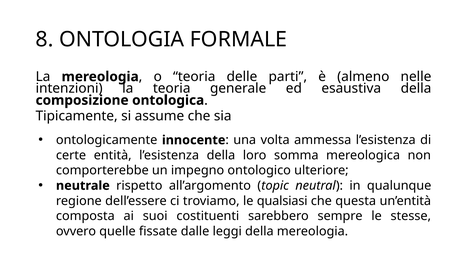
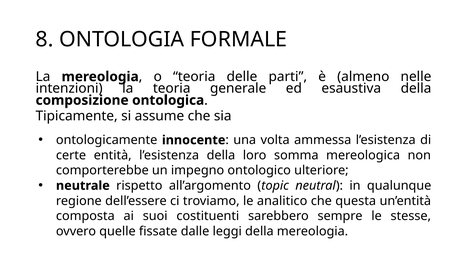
qualsiasi: qualsiasi -> analitico (282, 201)
